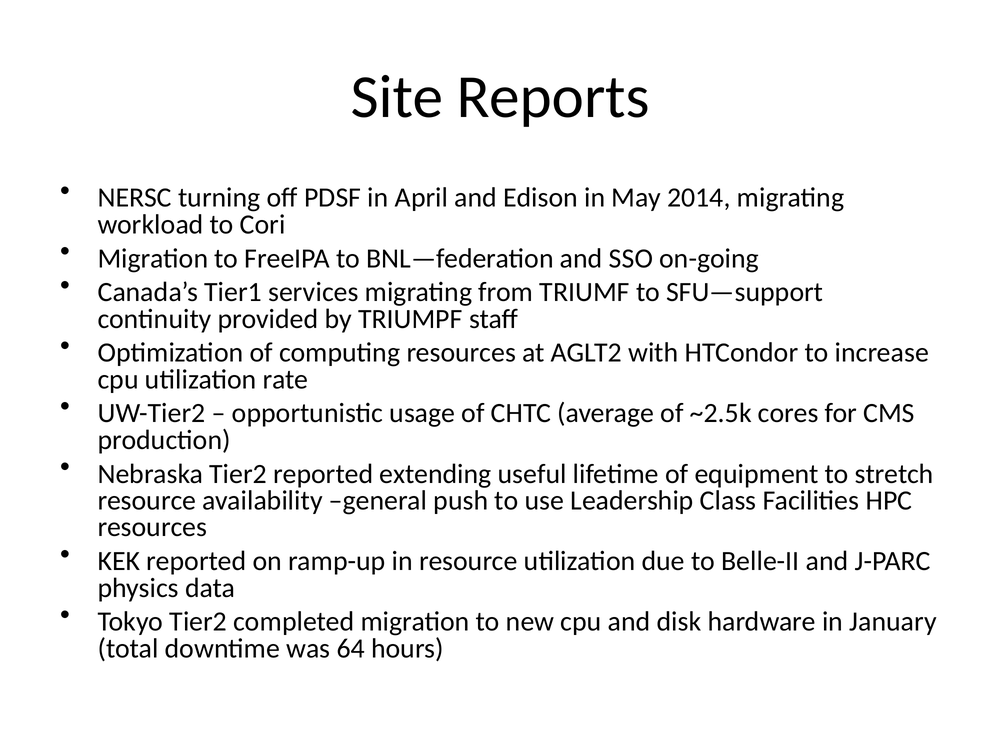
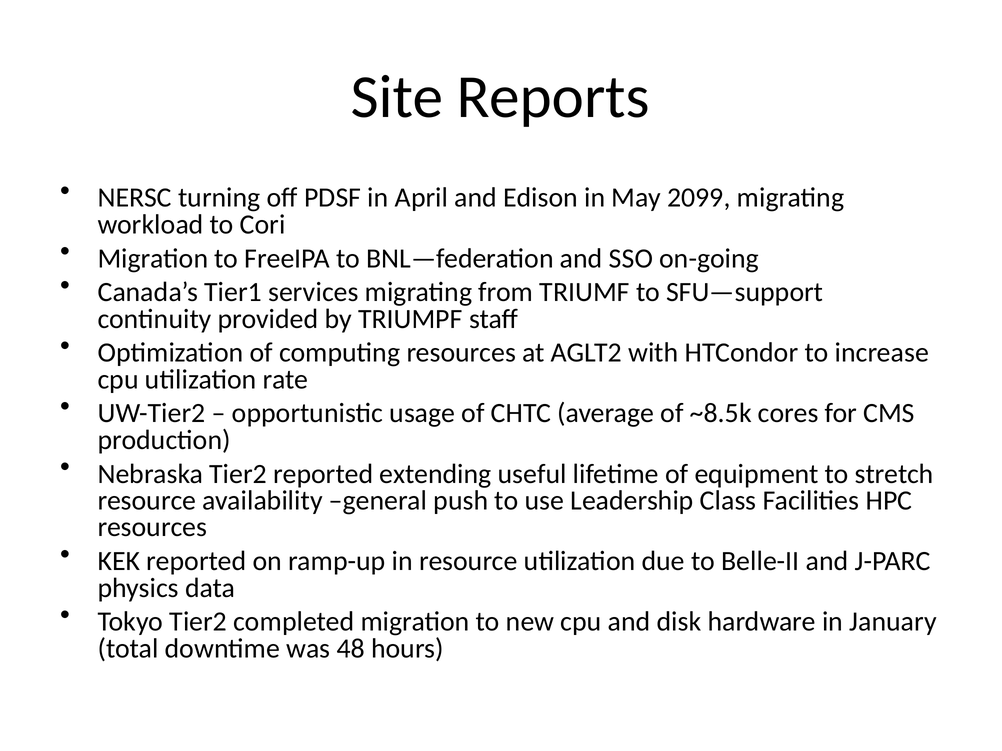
2014: 2014 -> 2099 (699, 198)
~2.5k: ~2.5k -> ~8.5k (721, 414)
64: 64 -> 48 (351, 649)
